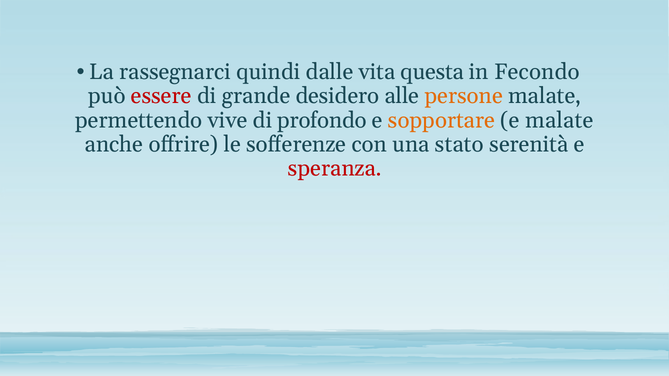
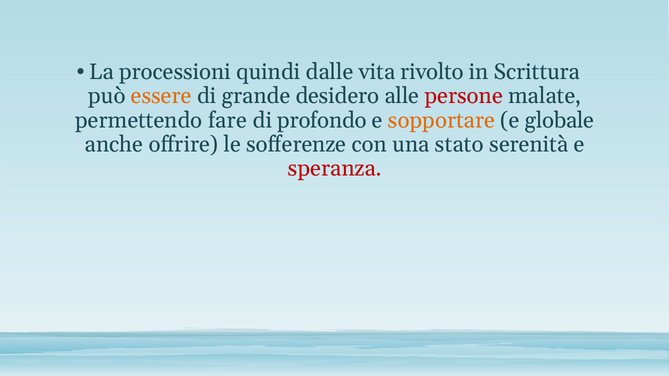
rassegnarci: rassegnarci -> processioni (175, 72)
questa: questa -> rivolto (432, 72)
Fecondo: Fecondo -> Scrittura (537, 72)
essere colour: red -> orange (161, 96)
persone colour: orange -> red (464, 96)
vive: vive -> fare (228, 120)
e malate: malate -> globale (560, 120)
